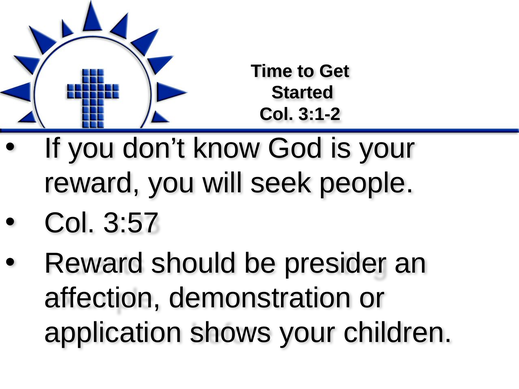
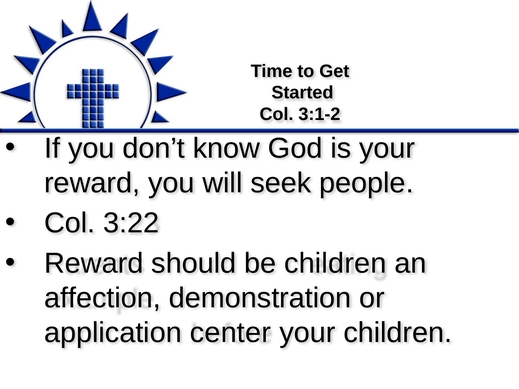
3:57: 3:57 -> 3:22 (131, 223)
be presider: presider -> children (335, 264)
shows: shows -> center (230, 333)
